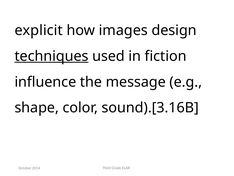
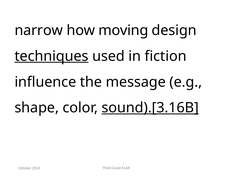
explicit: explicit -> narrow (39, 30)
images: images -> moving (123, 30)
sound).[3.16B underline: none -> present (150, 107)
